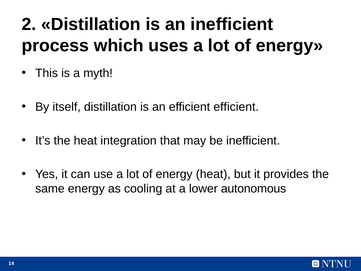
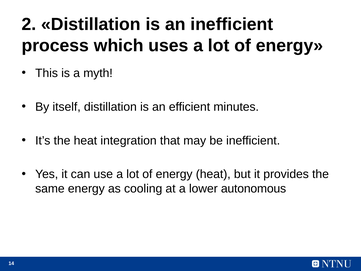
efficient efficient: efficient -> minutes (236, 107)
